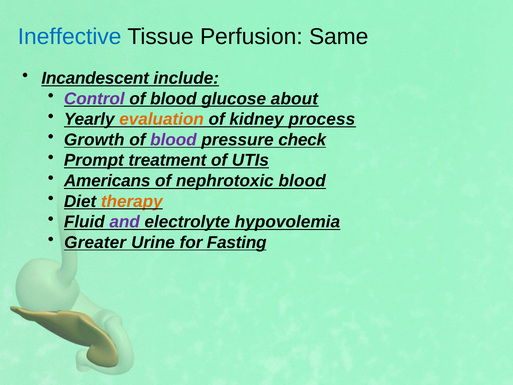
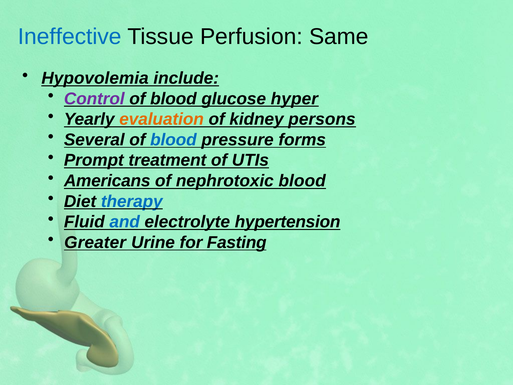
Incandescent: Incandescent -> Hypovolemia (95, 78)
about: about -> hyper (294, 99)
process: process -> persons (322, 119)
Growth: Growth -> Several (94, 140)
blood colour: purple -> blue (173, 140)
check: check -> forms (302, 140)
therapy colour: orange -> blue (132, 201)
and colour: purple -> blue (125, 222)
hypovolemia: hypovolemia -> hypertension (288, 222)
